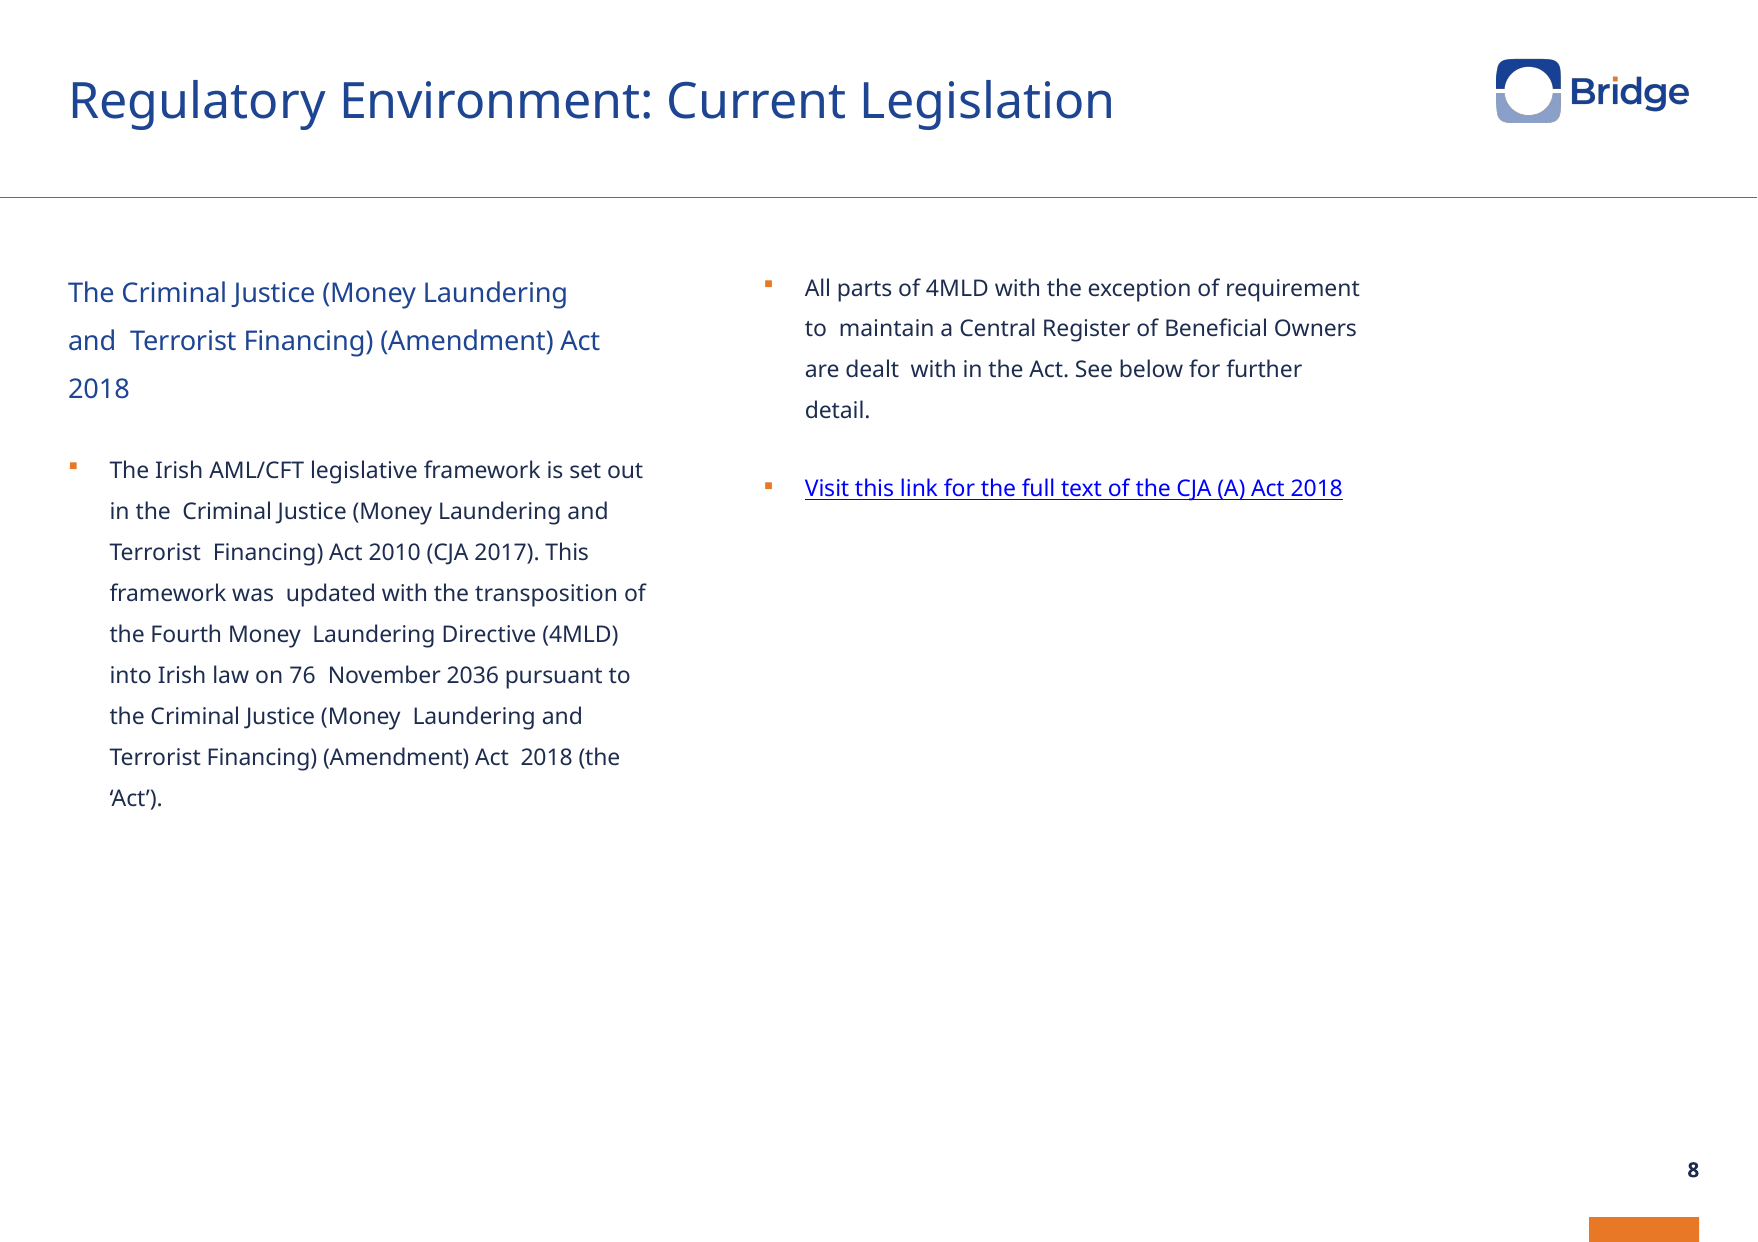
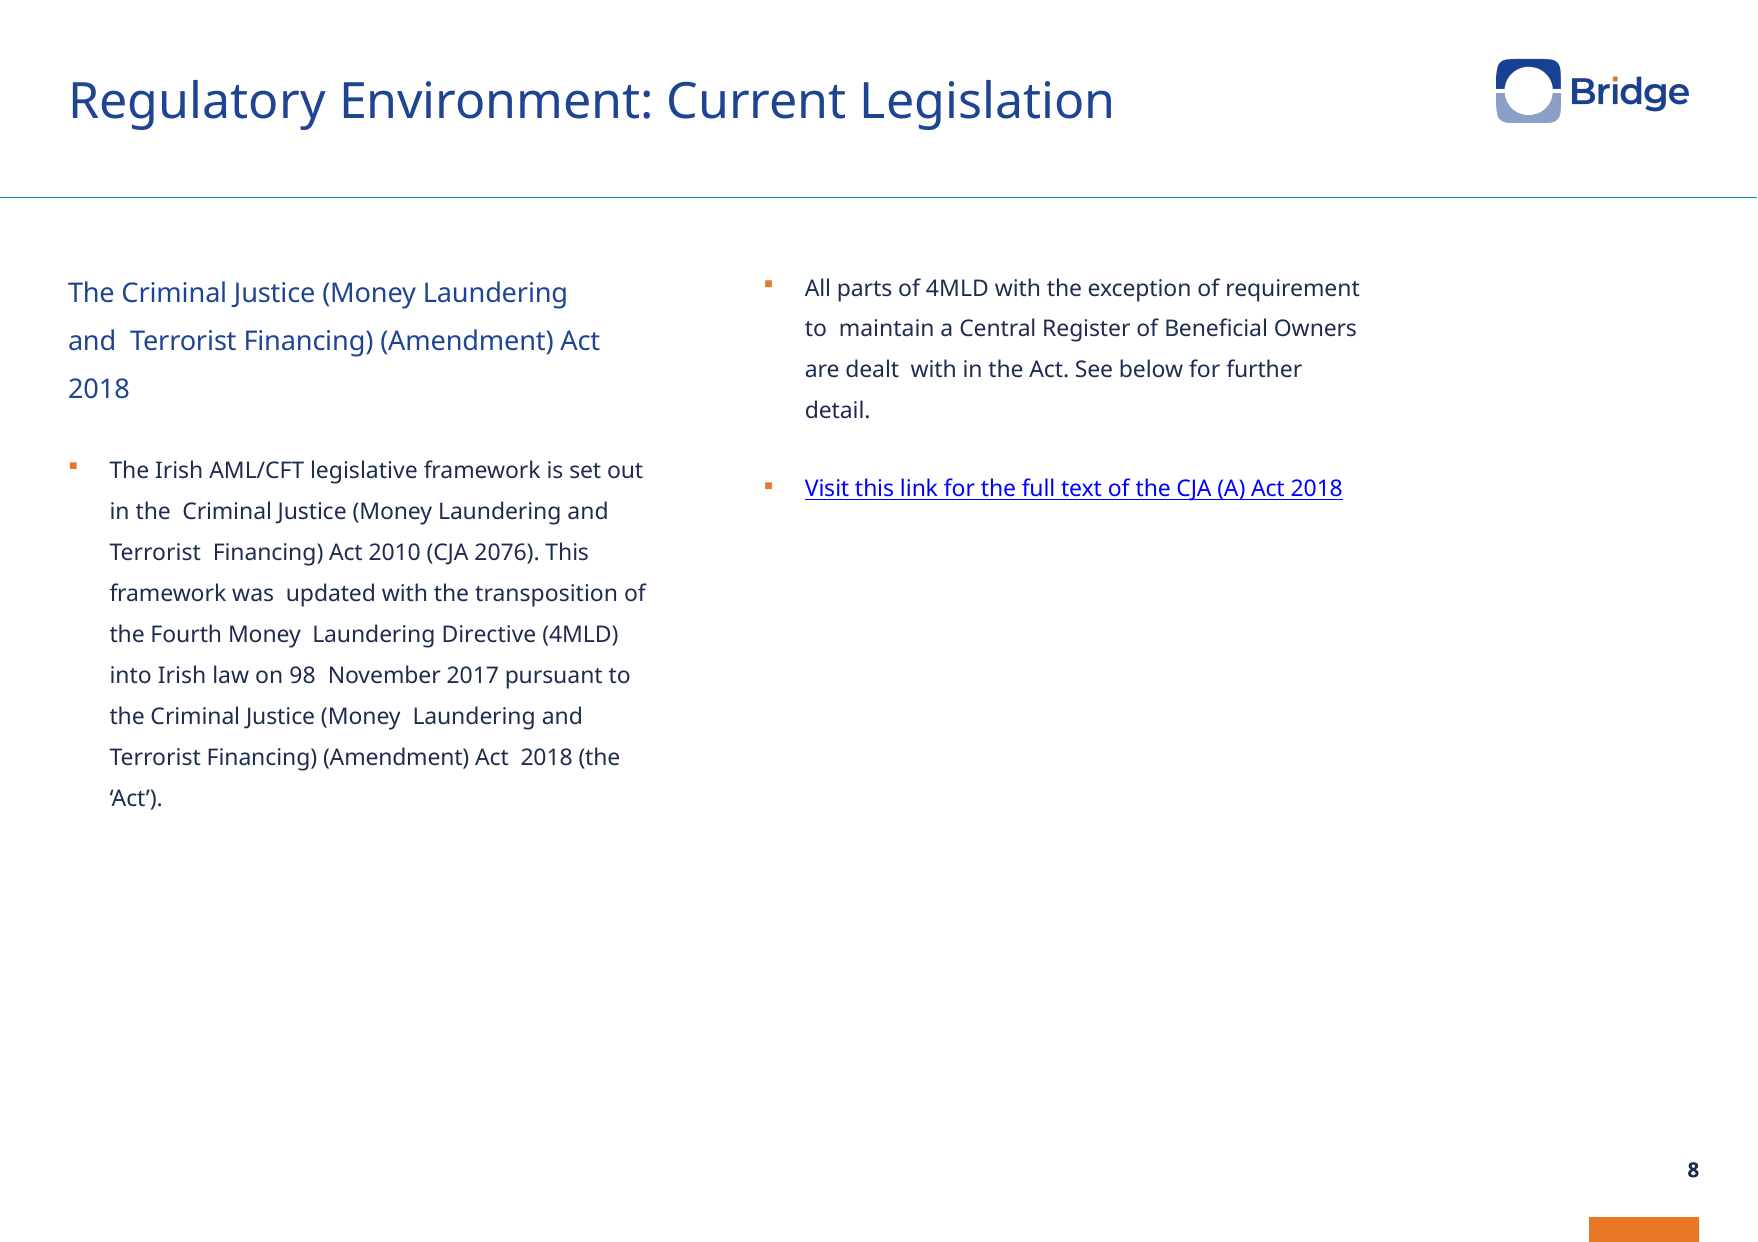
2017: 2017 -> 2076 (507, 553)
76: 76 -> 98 (303, 676)
2036: 2036 -> 2017 (473, 676)
